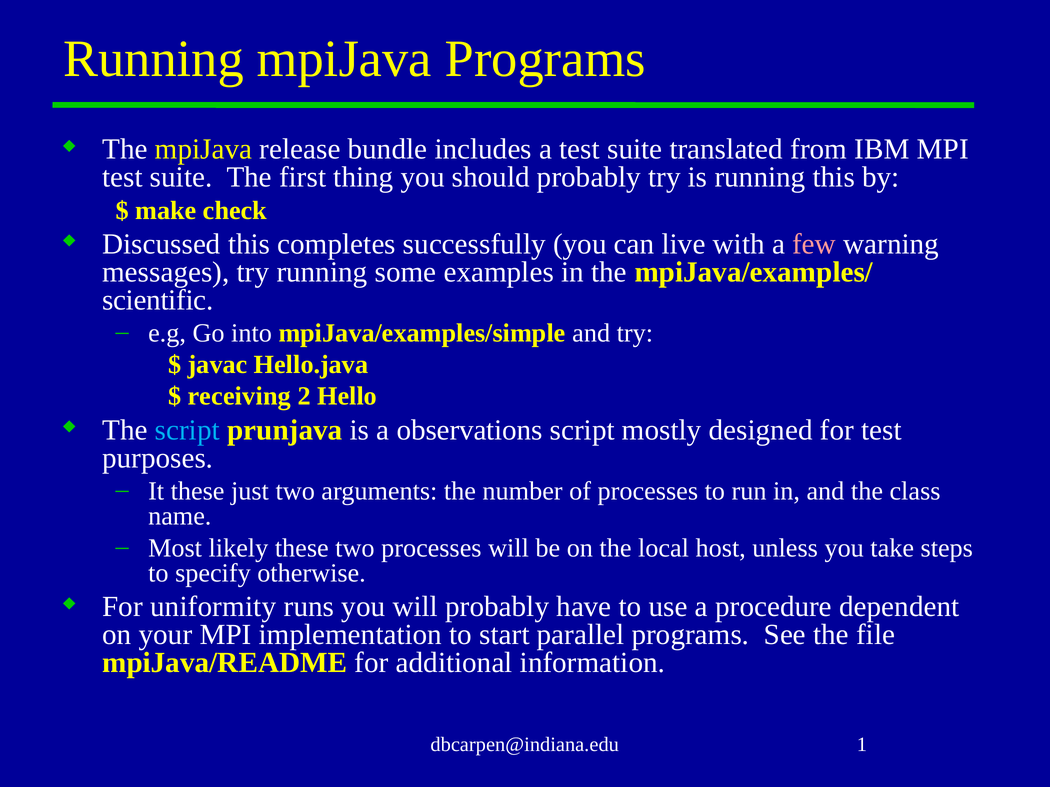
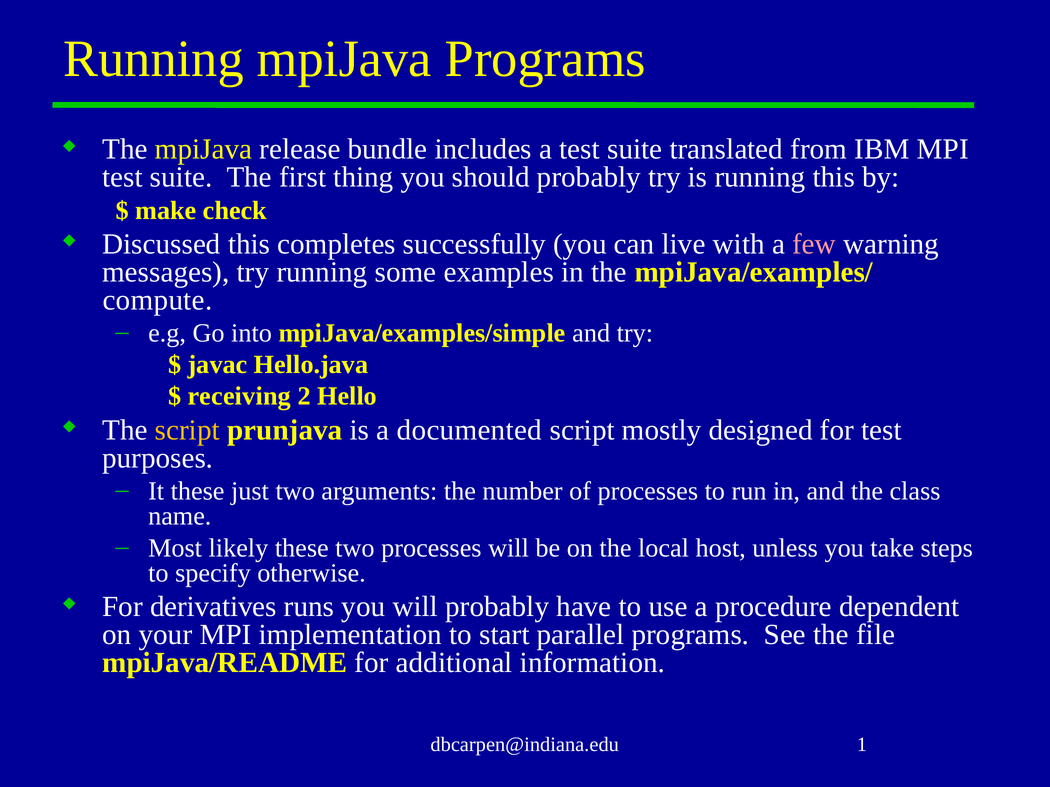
scientific: scientific -> compute (157, 300)
script colour: light blue -> yellow (187, 430)
observations: observations -> documented (469, 430)
uniformity: uniformity -> derivatives (213, 607)
